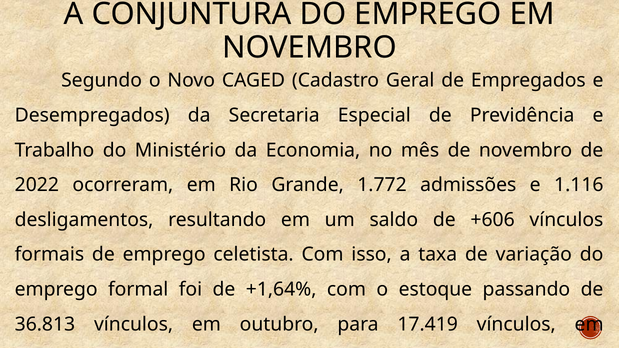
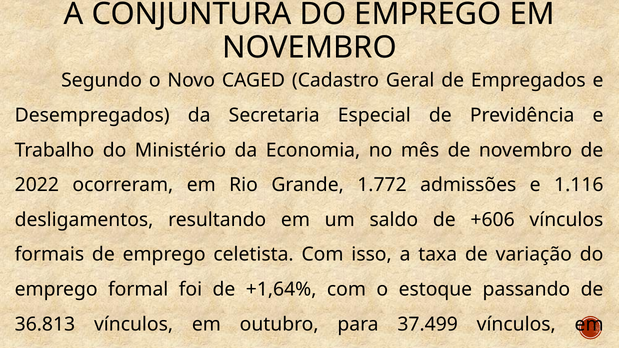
17.419: 17.419 -> 37.499 (428, 324)
